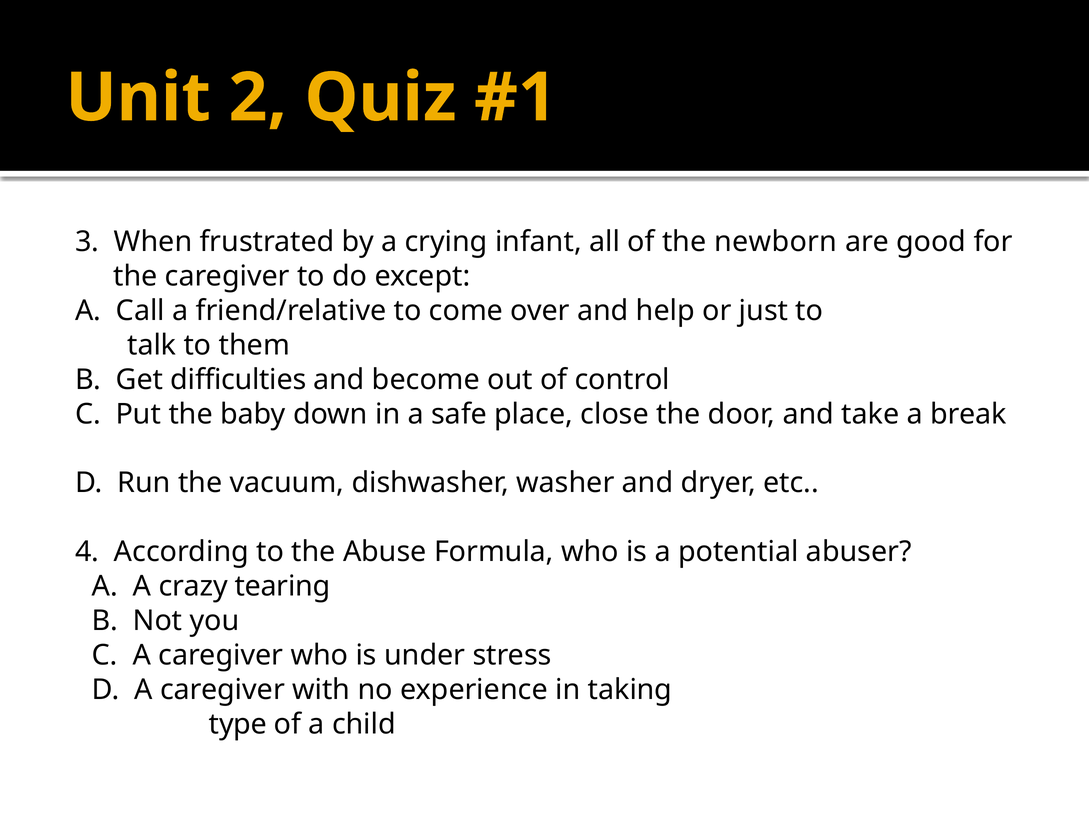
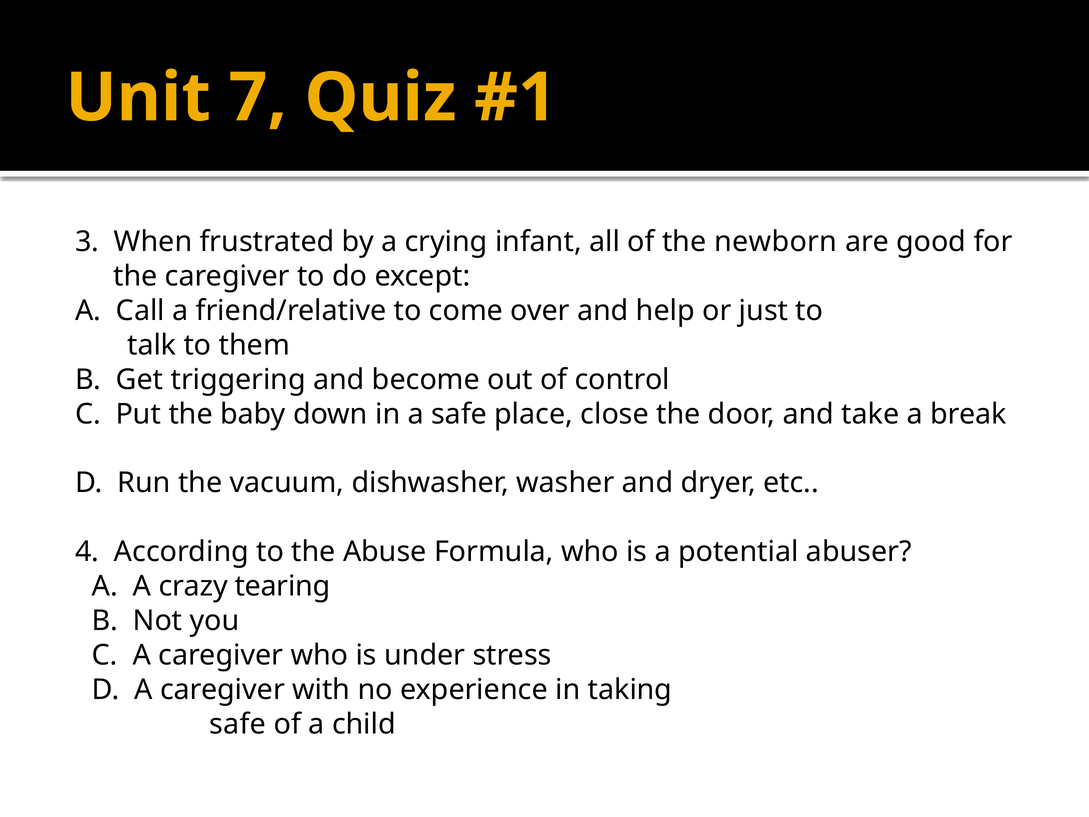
2: 2 -> 7 (258, 98)
difficulties: difficulties -> triggering (238, 379)
type: type -> safe (238, 724)
